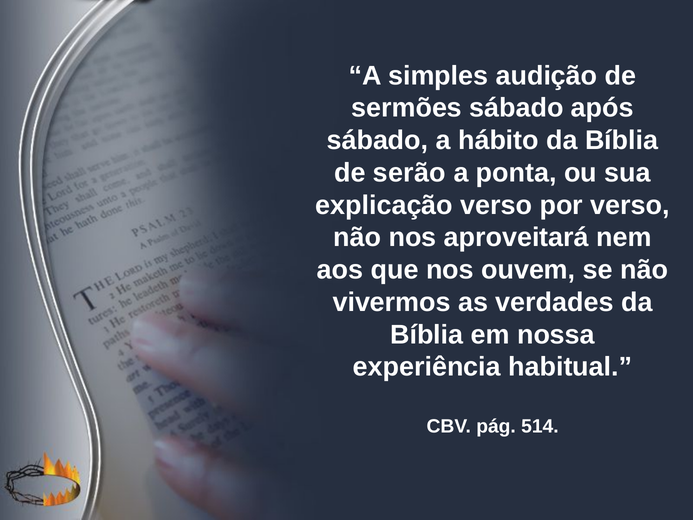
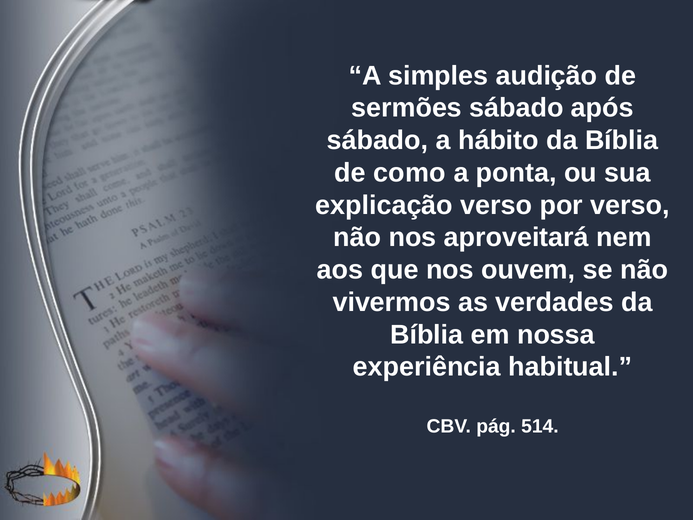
serão: serão -> como (409, 173)
